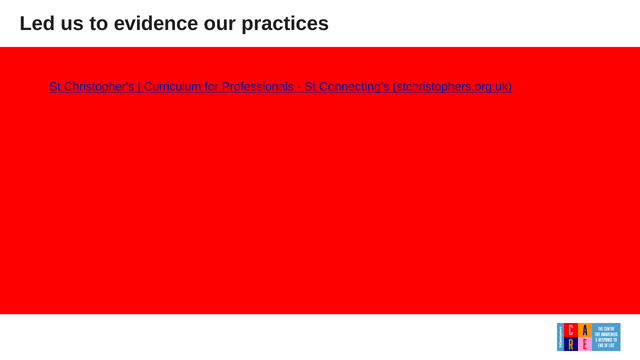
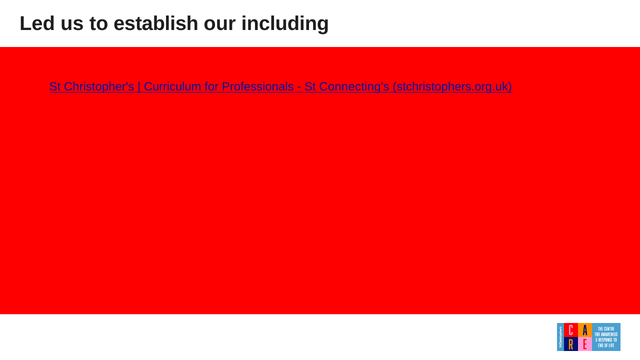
evidence: evidence -> establish (156, 23)
practices: practices -> including (285, 23)
